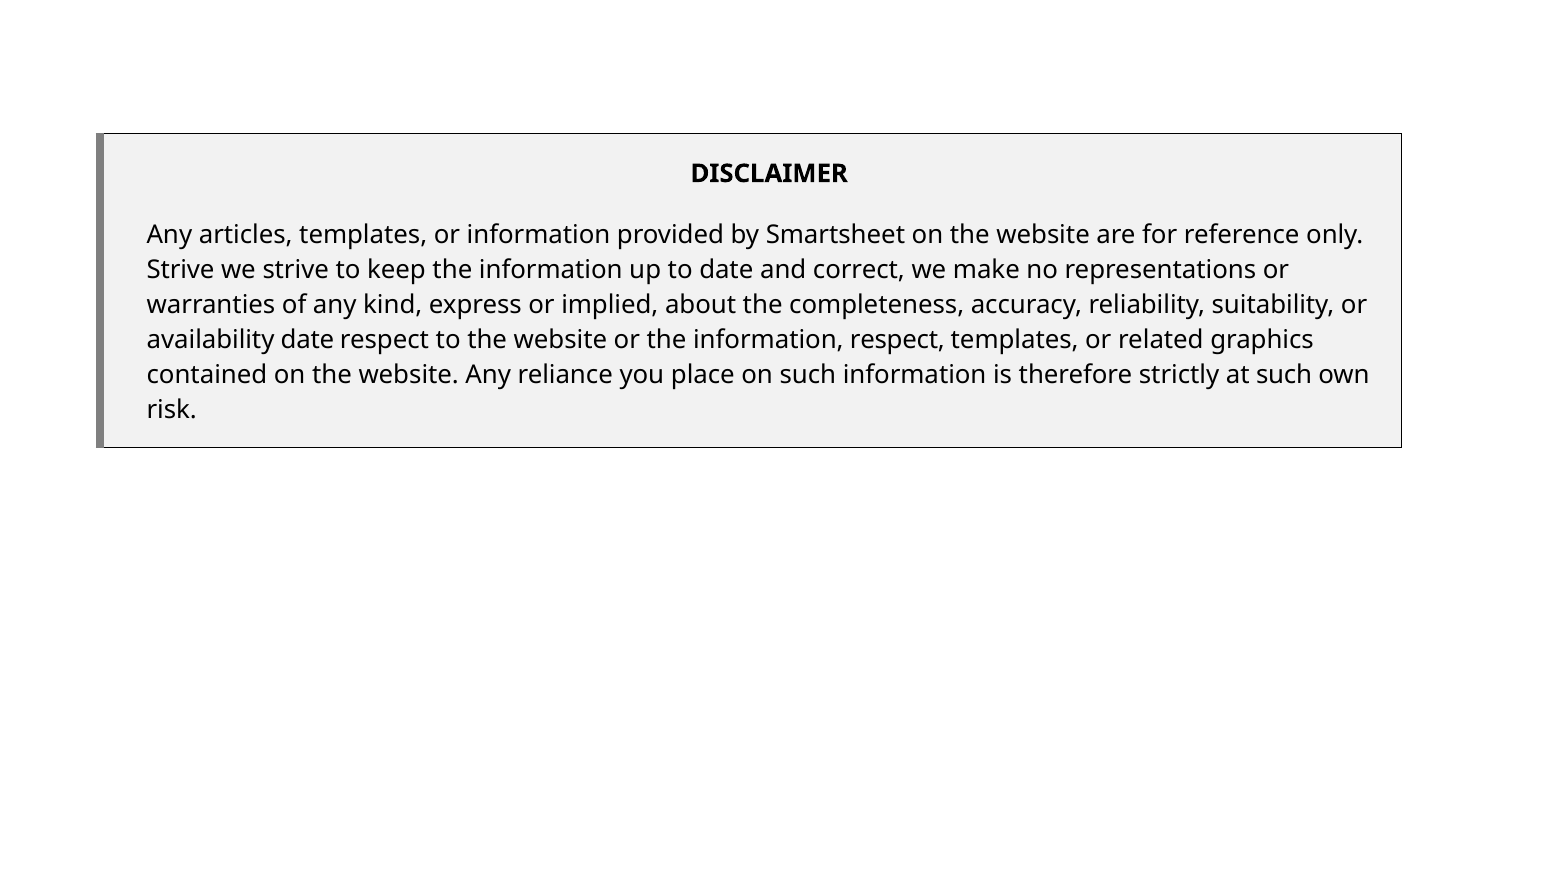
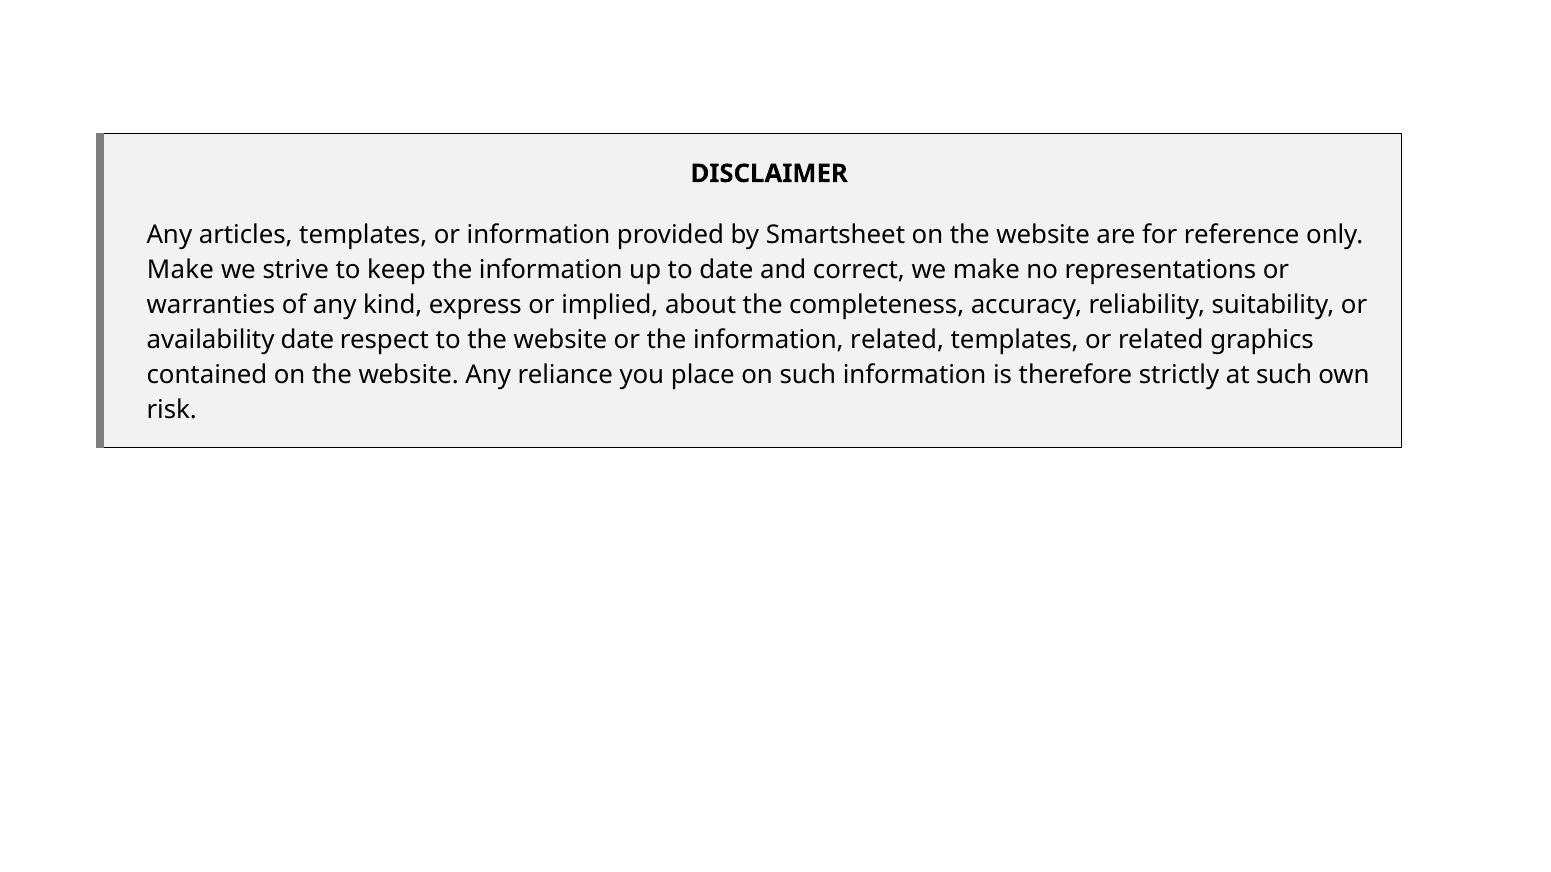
Strive: Strive -> Make (180, 270)
information respect: respect -> related (897, 340)
